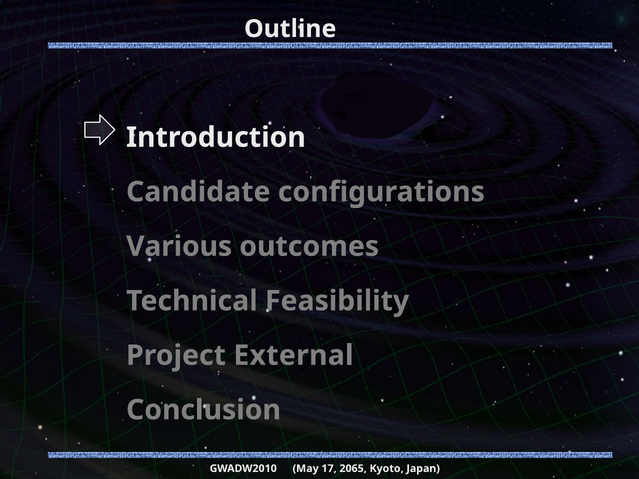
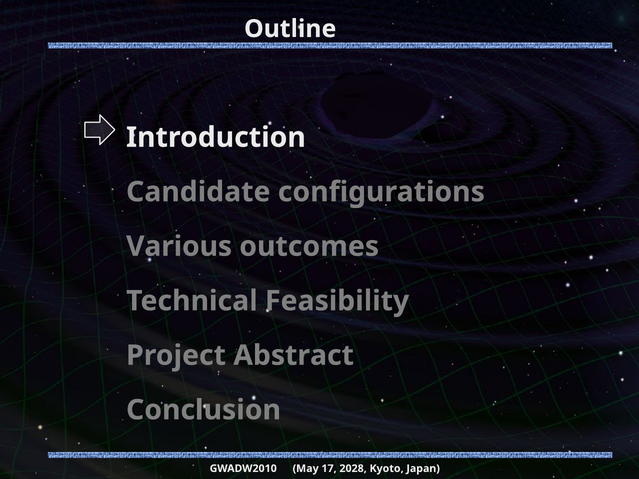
External: External -> Abstract (294, 356)
2065: 2065 -> 2028 (353, 469)
